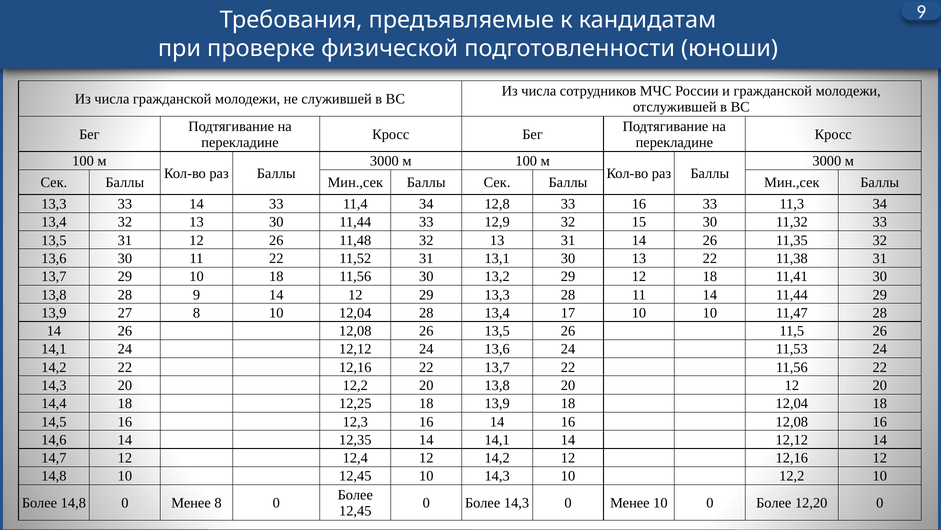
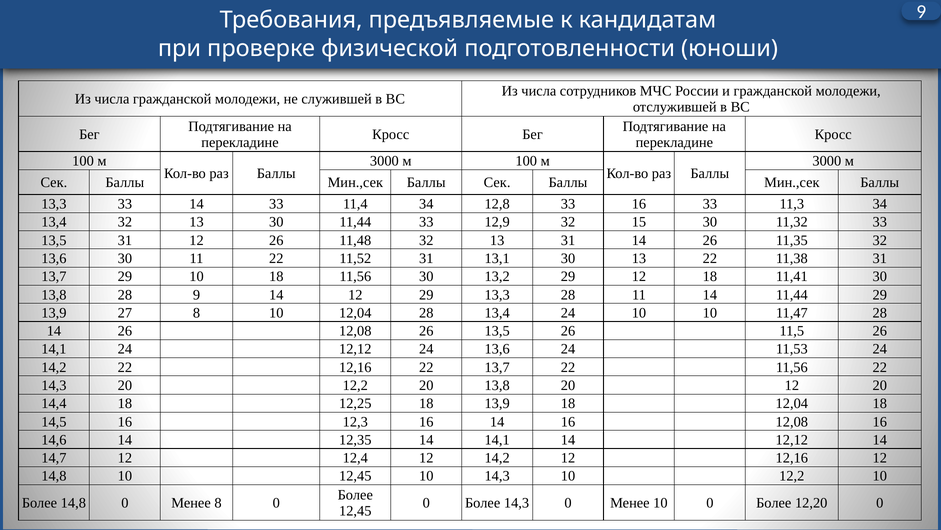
13,4 17: 17 -> 24 (568, 313)
